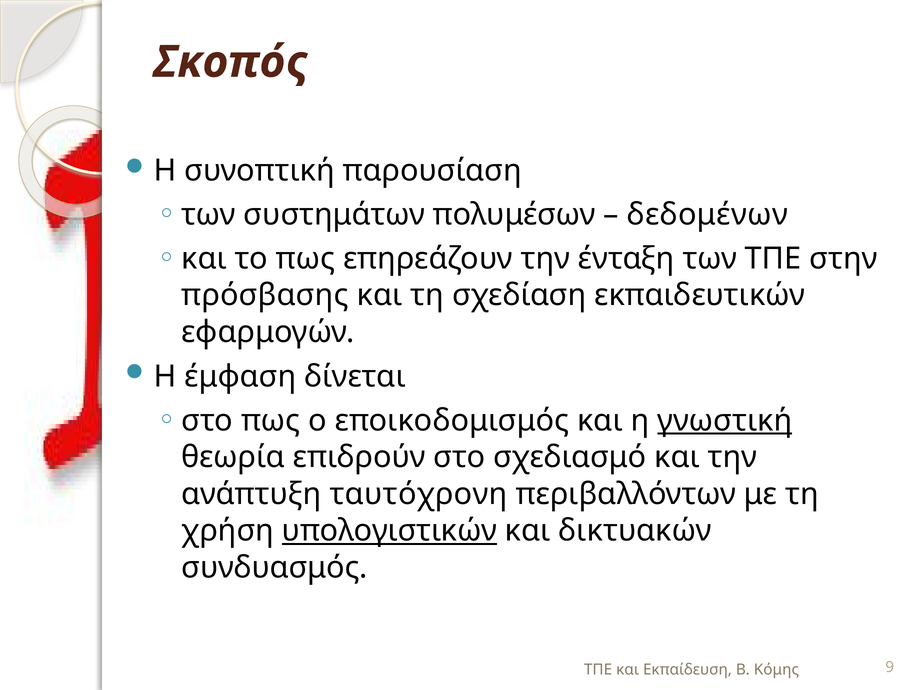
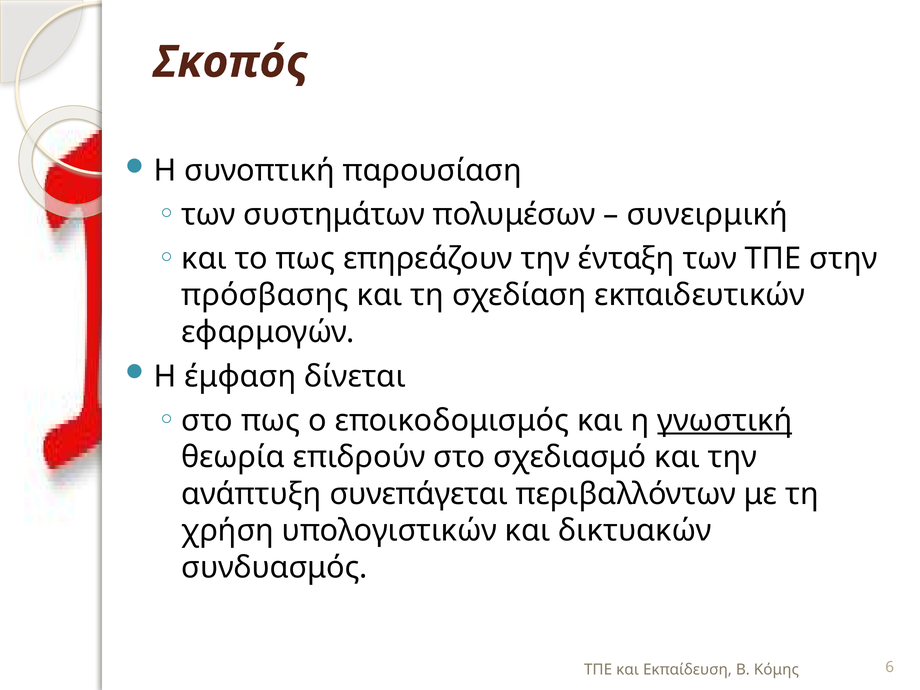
δεδομένων: δεδομένων -> συνειρμική (707, 215)
ταυτόχρονη: ταυτόχρονη -> συνεπάγεται (419, 494)
υπολογιστικών underline: present -> none (390, 531)
9: 9 -> 6 (890, 667)
